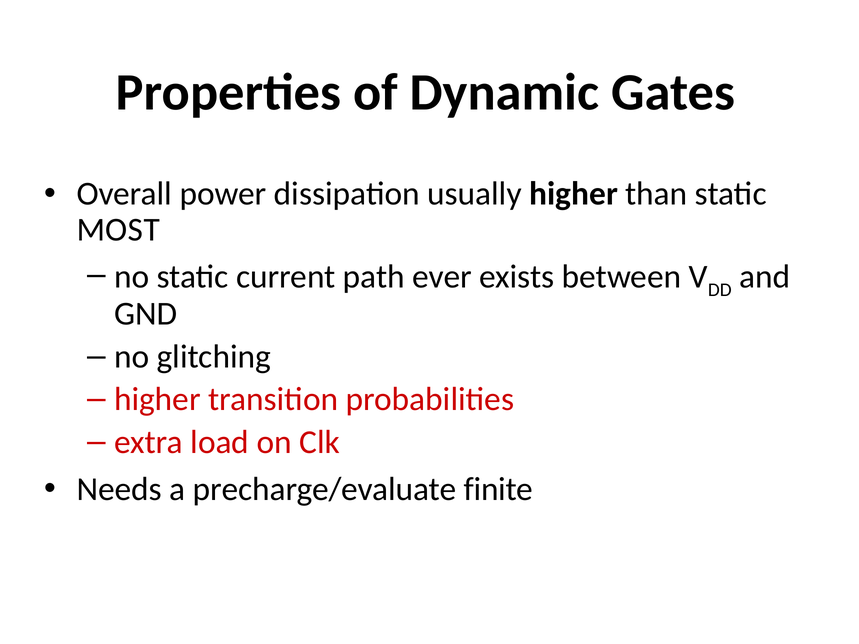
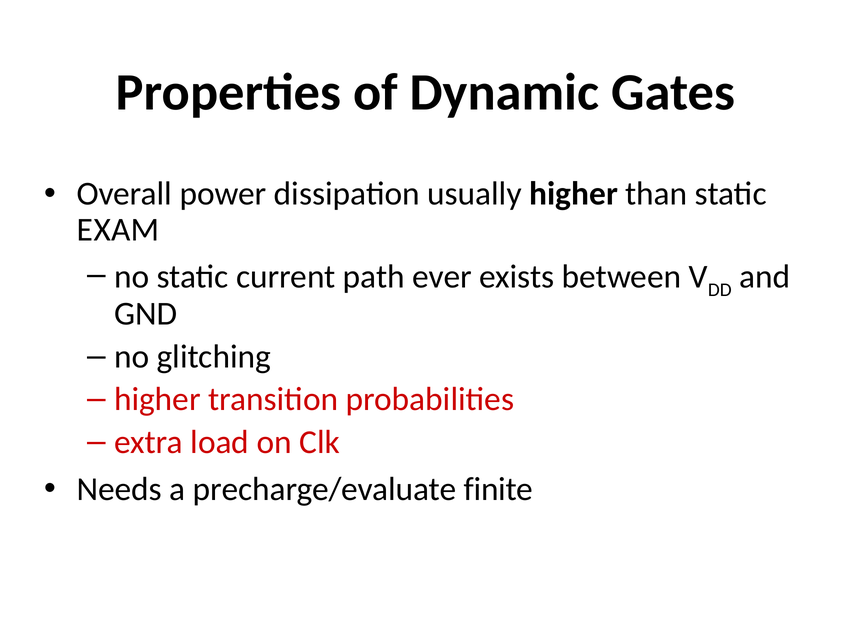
MOST: MOST -> EXAM (118, 230)
